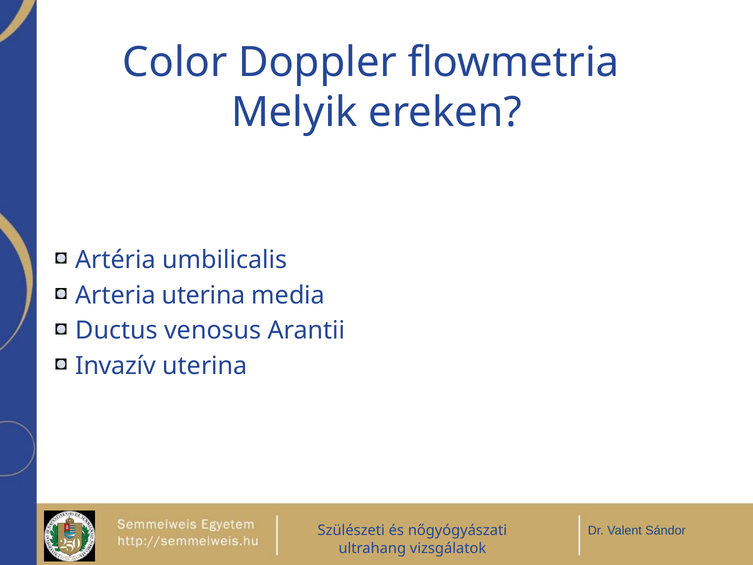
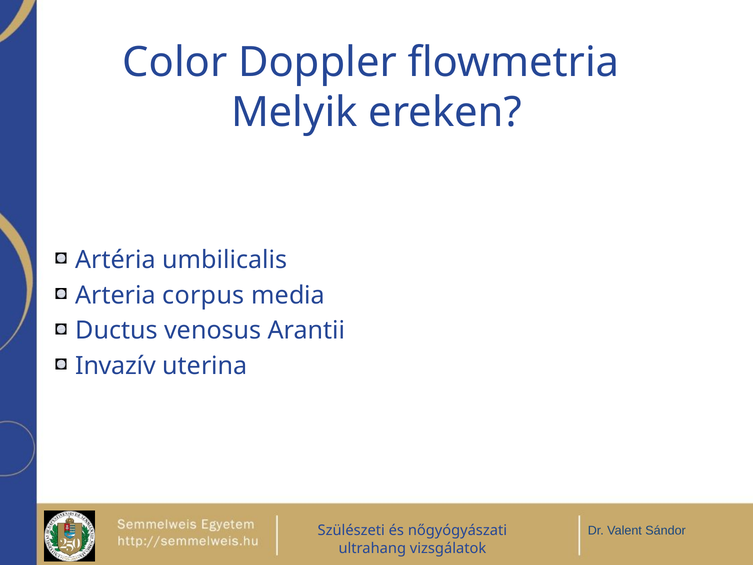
Arteria uterina: uterina -> corpus (203, 295)
